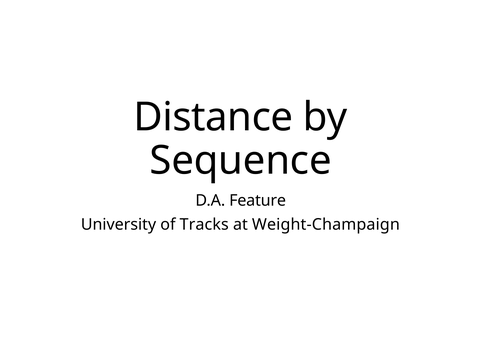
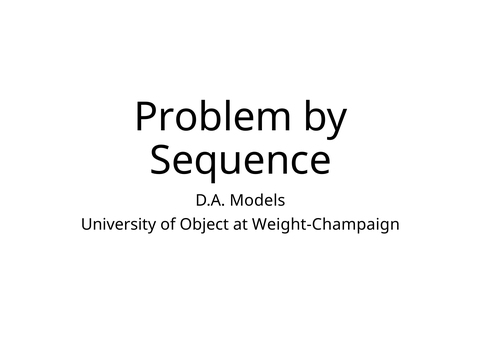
Distance: Distance -> Problem (213, 117)
Feature: Feature -> Models (257, 200)
Tracks: Tracks -> Object (204, 224)
